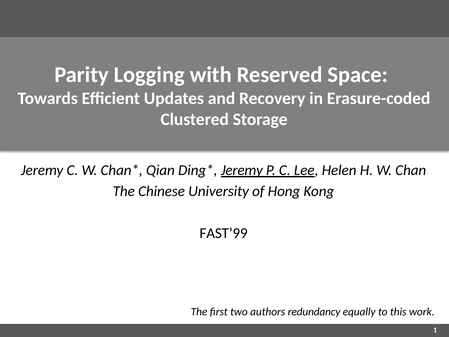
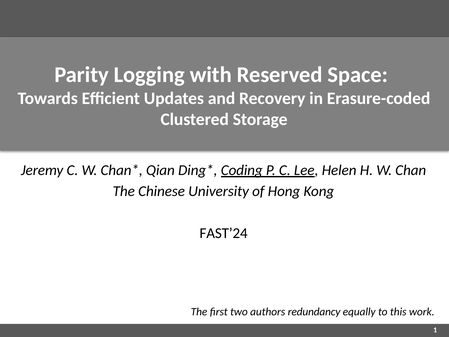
Jeremy: Jeremy -> Coding (242, 170)
FAST’99: FAST’99 -> FAST’24 (224, 233)
